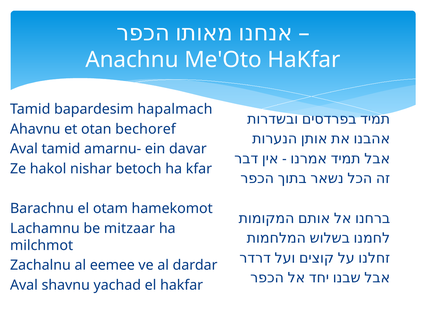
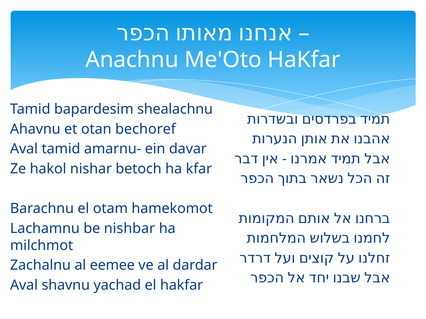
hapalmach: hapalmach -> shealachnu (175, 109)
mitzaar: mitzaar -> nishbar (129, 229)
